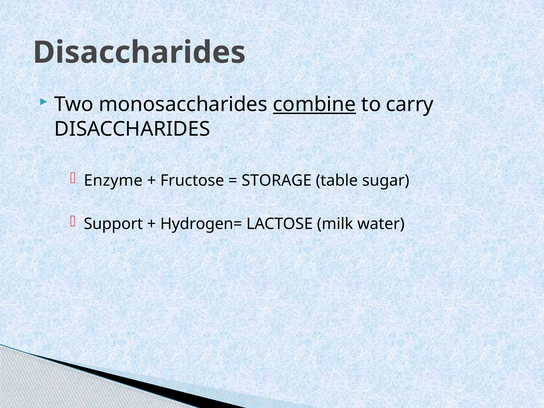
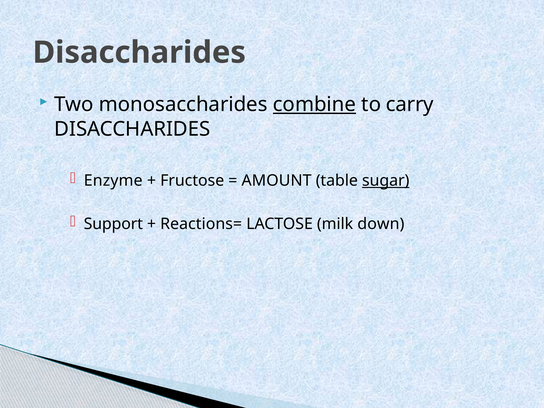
STORAGE: STORAGE -> AMOUNT (277, 181)
sugar underline: none -> present (386, 181)
Hydrogen=: Hydrogen= -> Reactions= (201, 224)
water: water -> down (381, 224)
